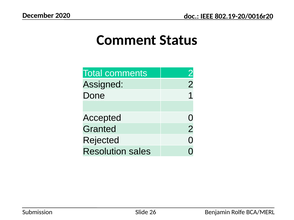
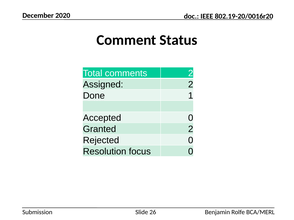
sales: sales -> focus (140, 152)
